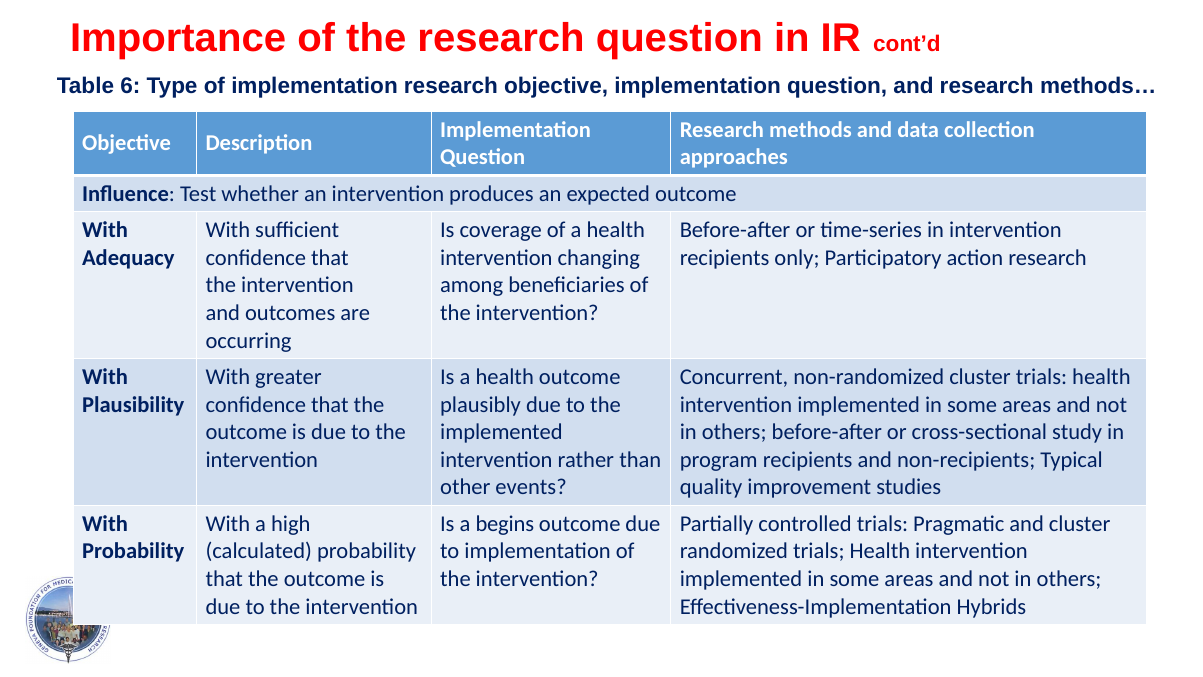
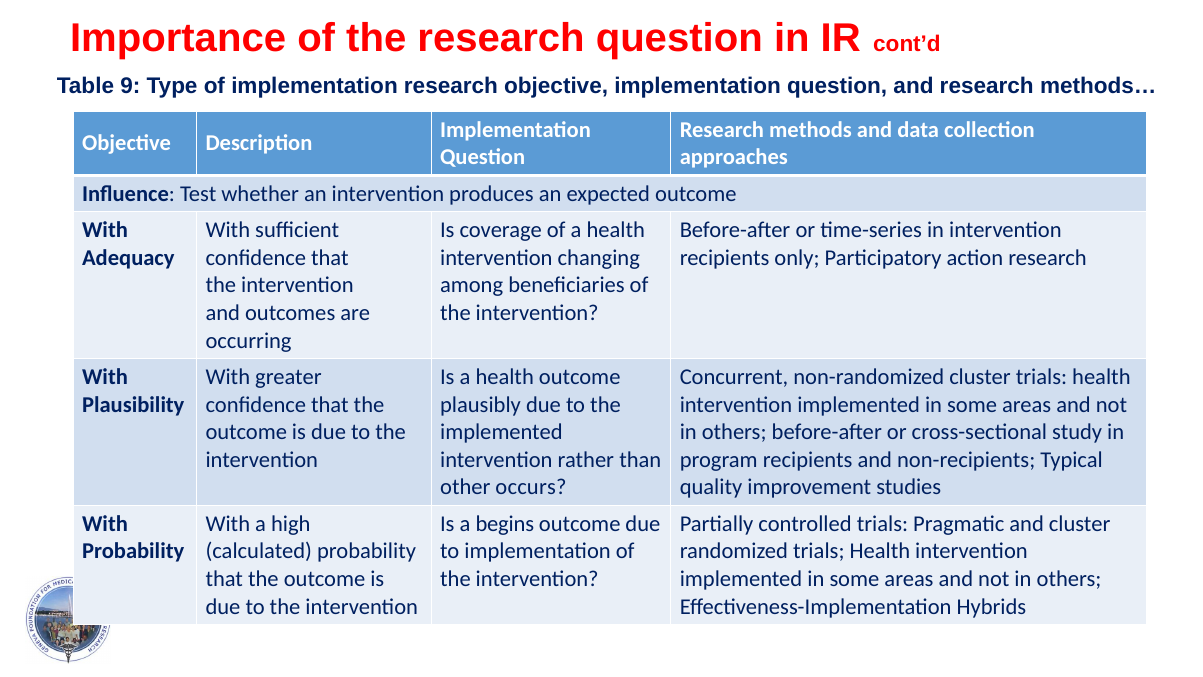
6: 6 -> 9 (130, 86)
events: events -> occurs (531, 487)
